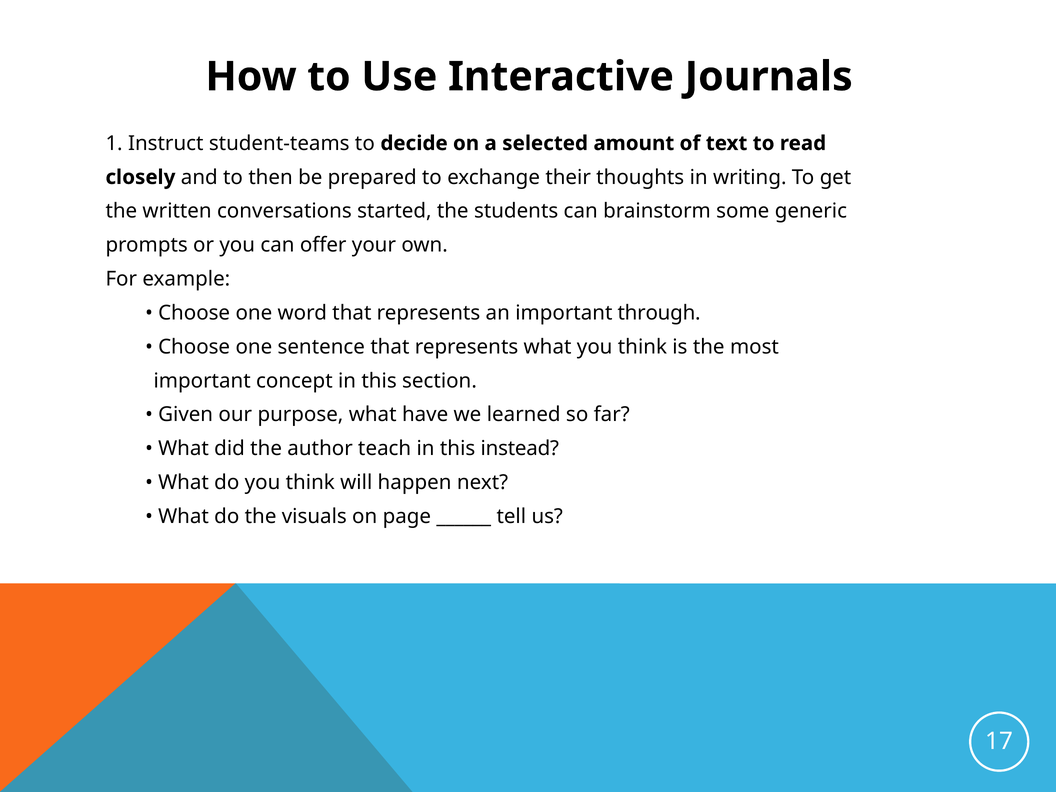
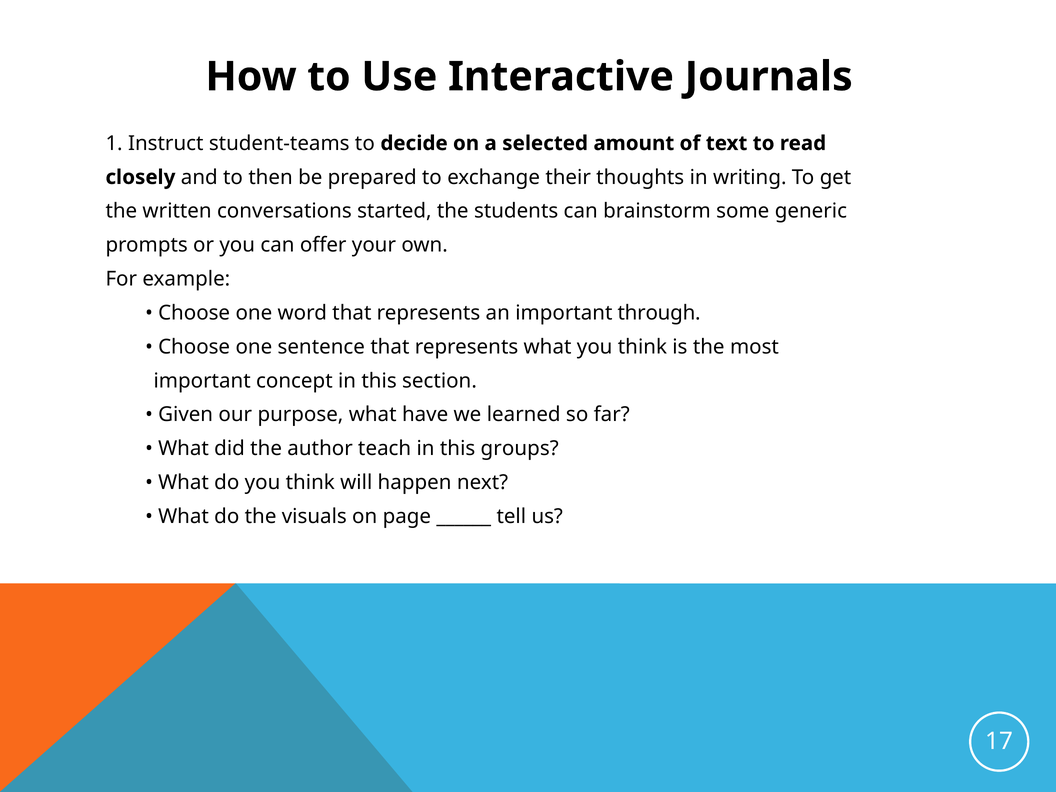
instead: instead -> groups (520, 449)
